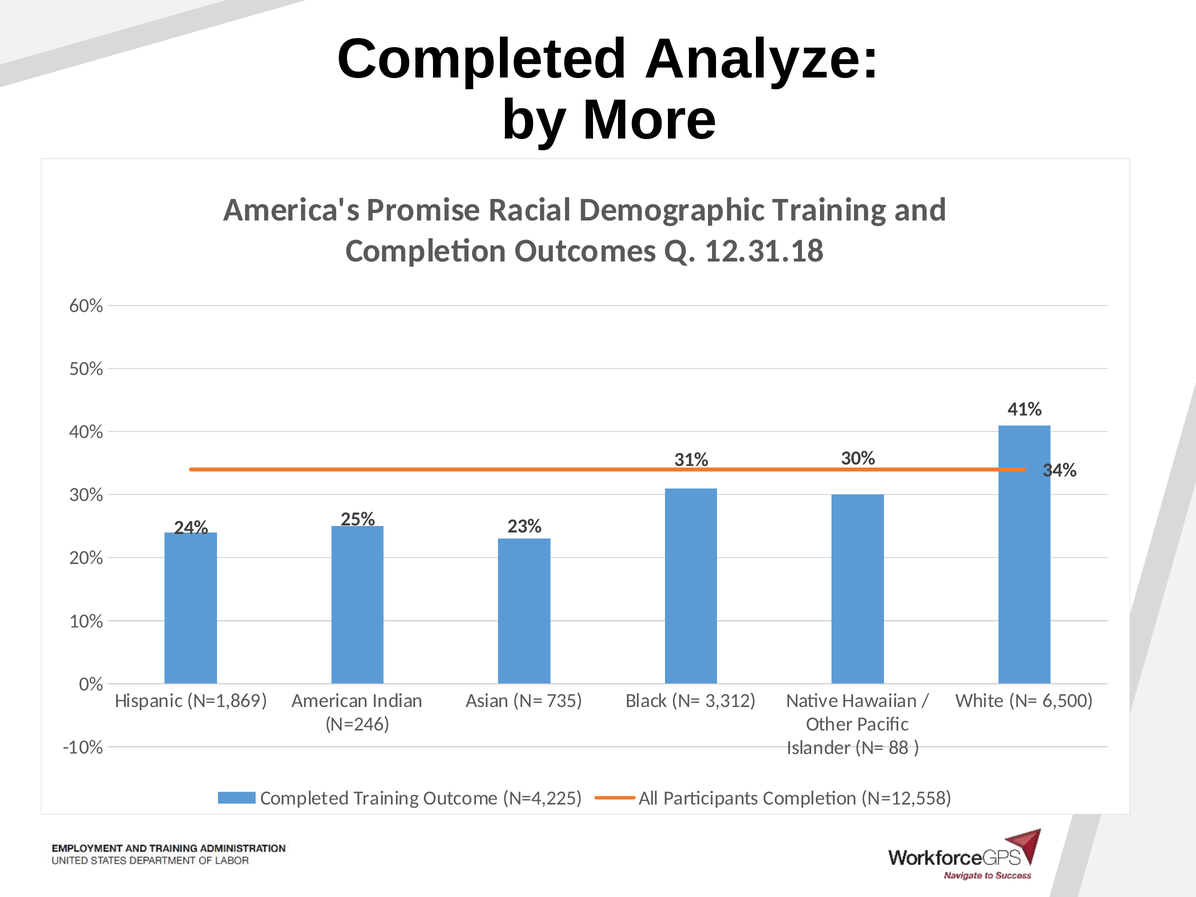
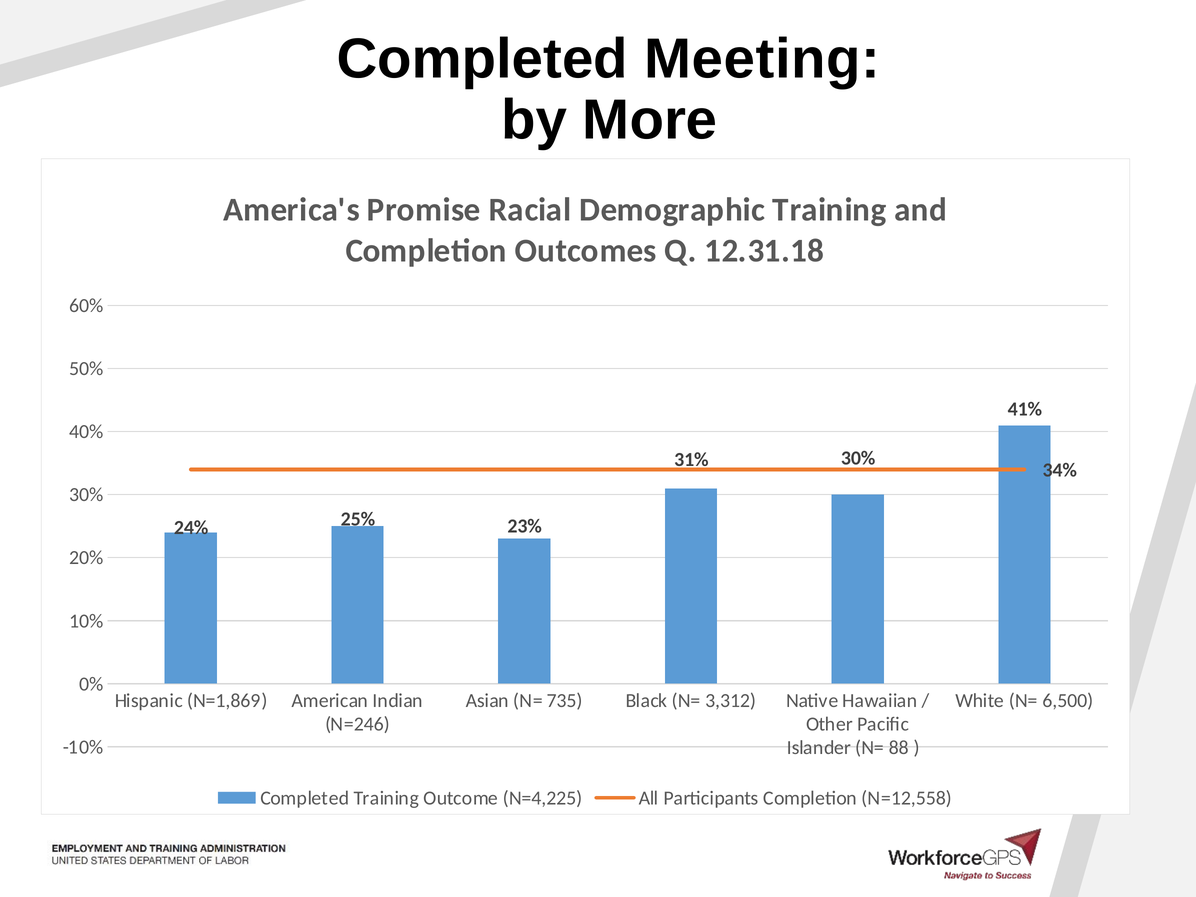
Analyze: Analyze -> Meeting (762, 59)
